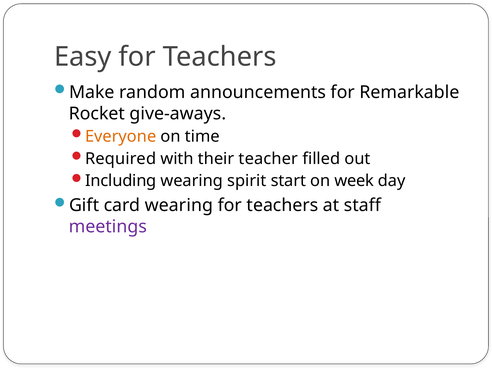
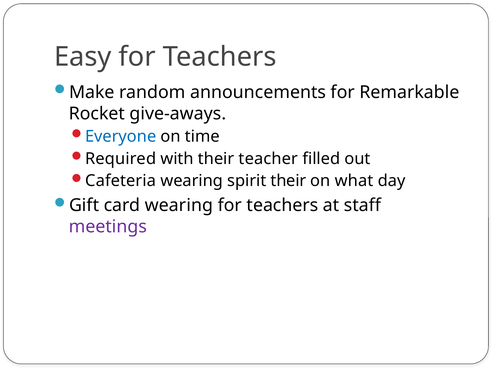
Everyone colour: orange -> blue (121, 136)
Including: Including -> Cafeteria (121, 181)
spirit start: start -> their (288, 181)
week: week -> what (354, 181)
